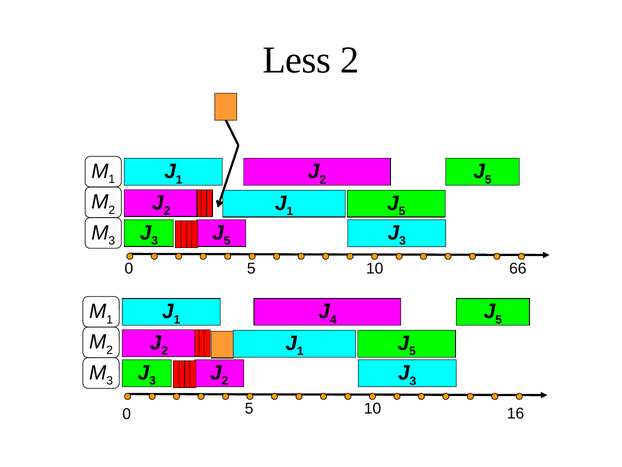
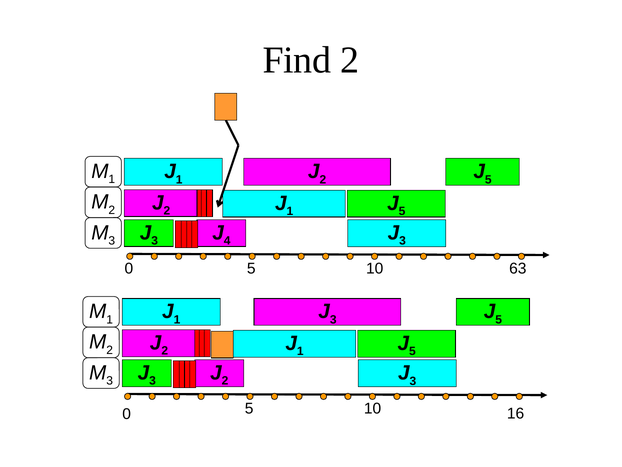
Less: Less -> Find (297, 60)
5: 5 -> 4 (227, 241)
66: 66 -> 63 (518, 268)
4: 4 -> 3 (333, 319)
